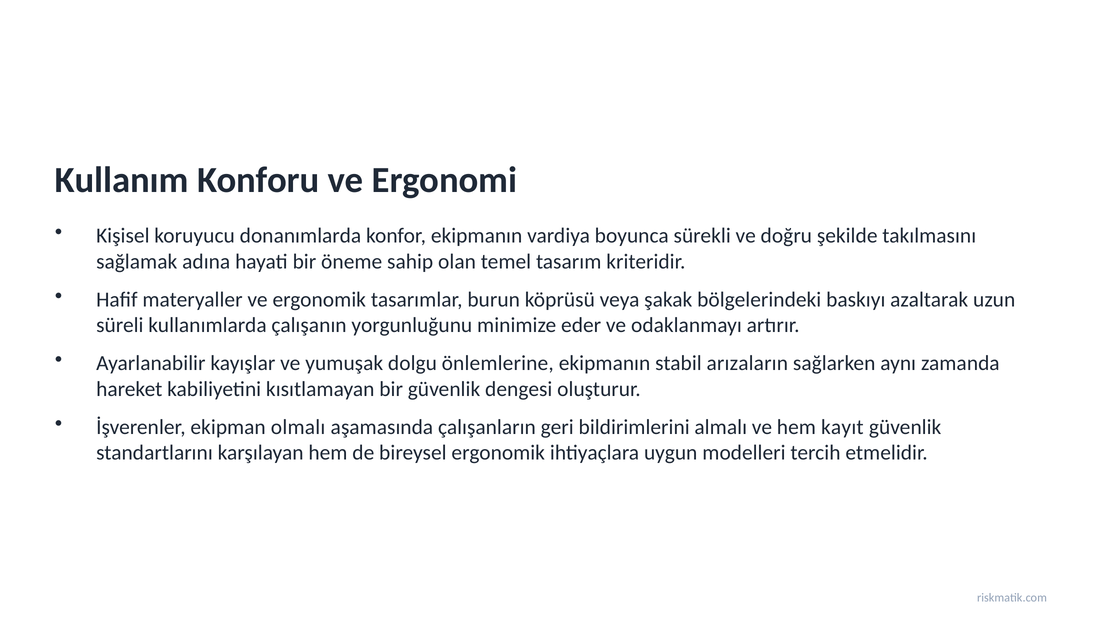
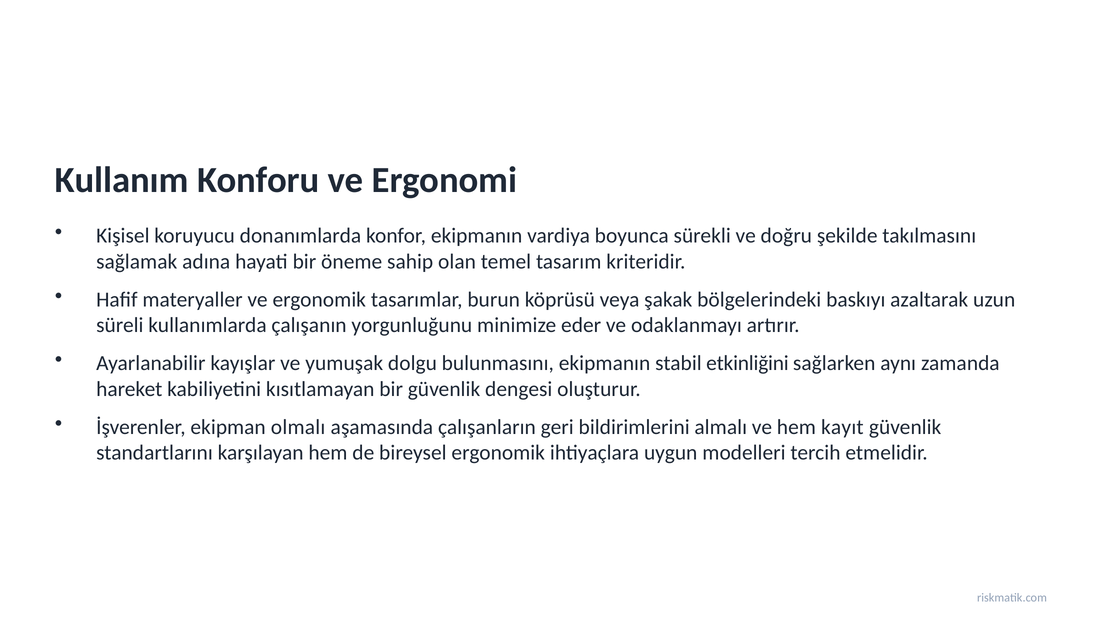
önlemlerine: önlemlerine -> bulunmasını (498, 363)
arızaların: arızaların -> etkinliğini (747, 363)
